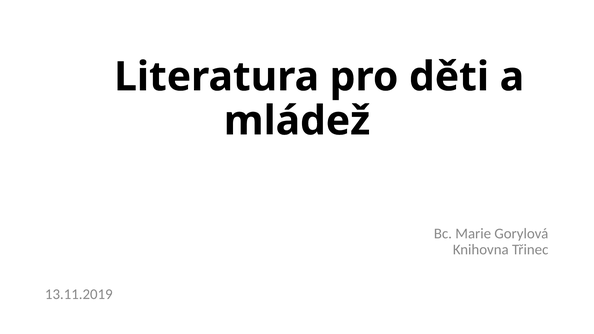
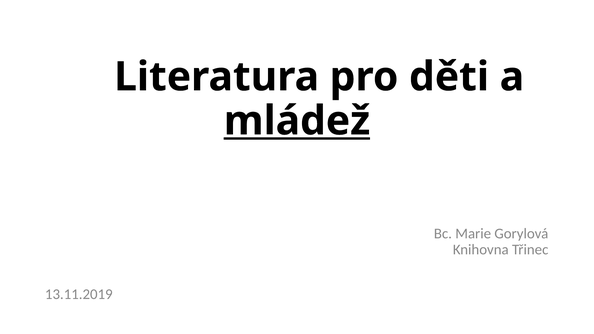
mládež underline: none -> present (297, 121)
